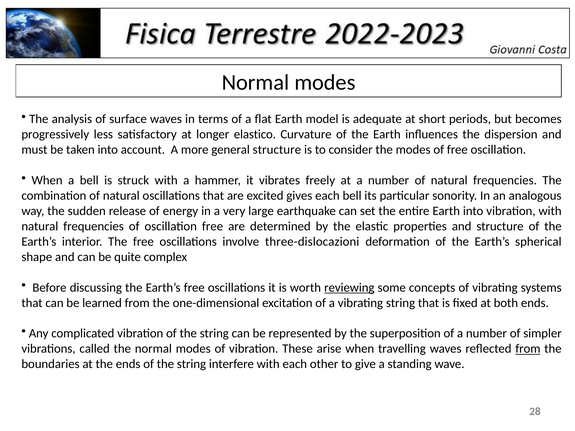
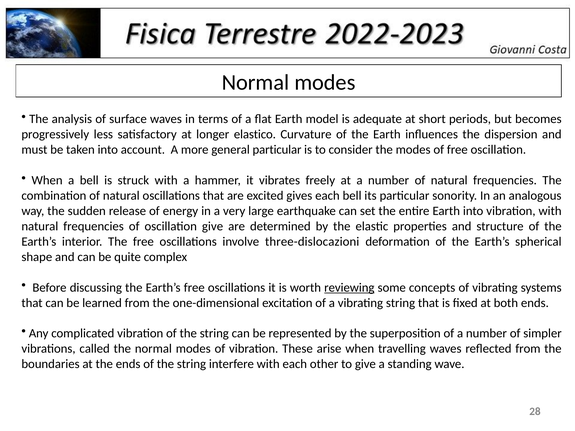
general structure: structure -> particular (277, 150)
oscillation free: free -> give (213, 226)
from underline: present -> none (528, 349)
